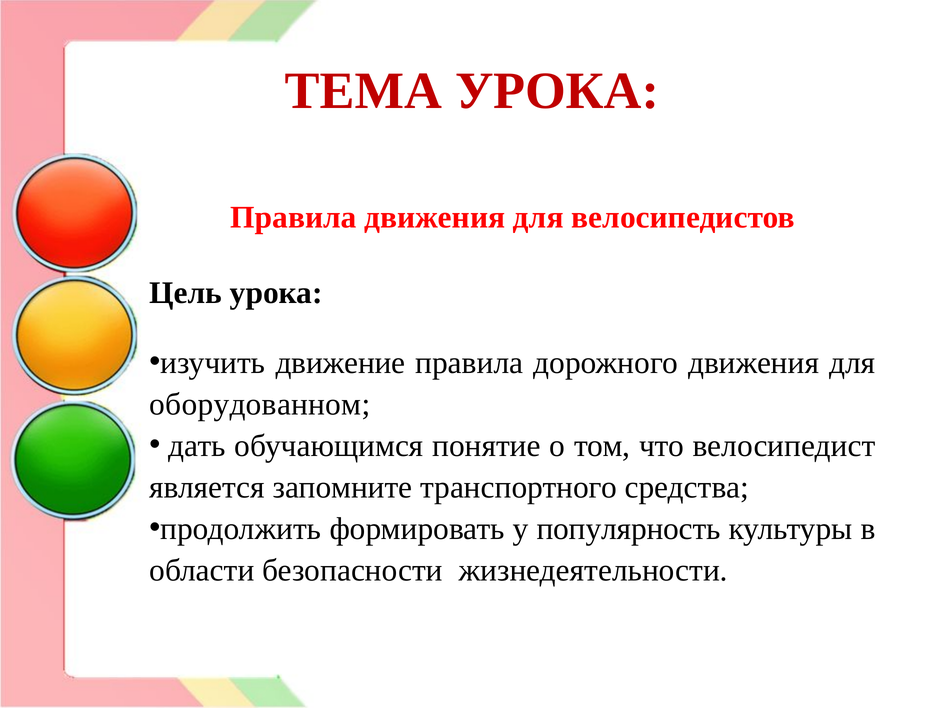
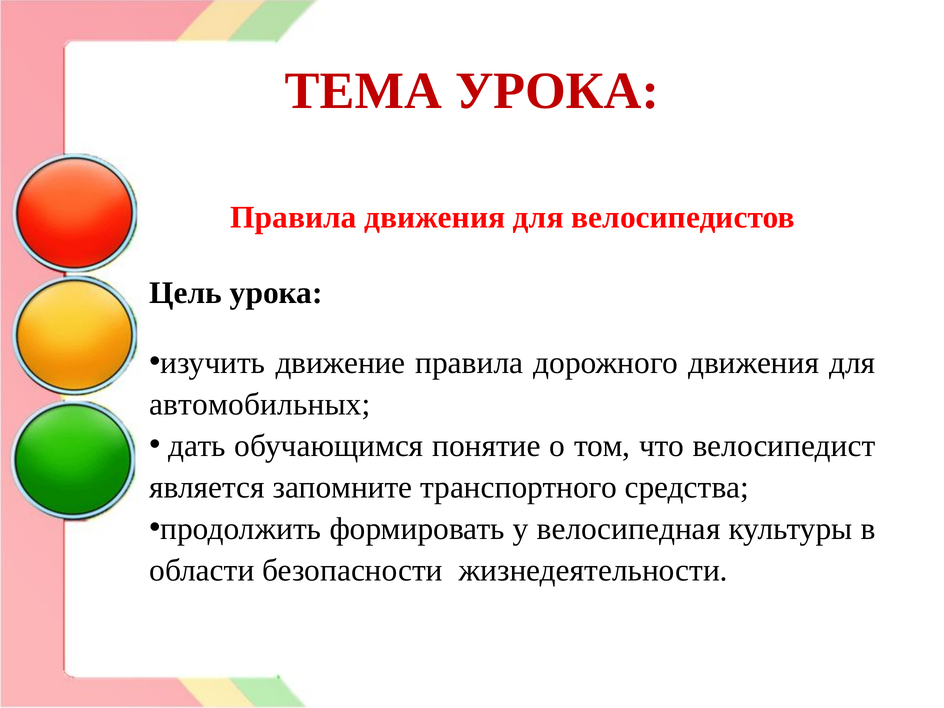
оборудованном: оборудованном -> автомобильных (260, 404)
популярность: популярность -> велосипедная (629, 529)
